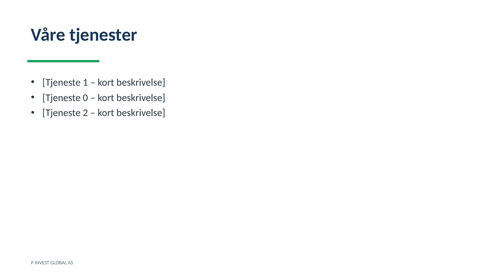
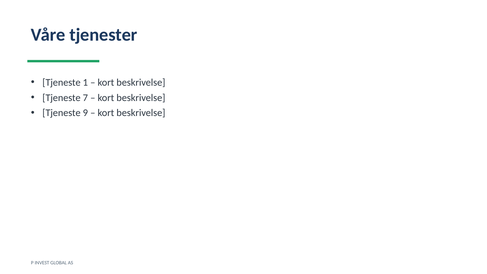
0: 0 -> 7 (85, 98)
2: 2 -> 9 (85, 113)
